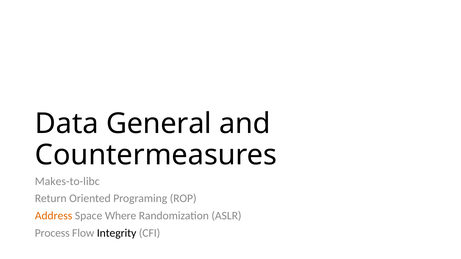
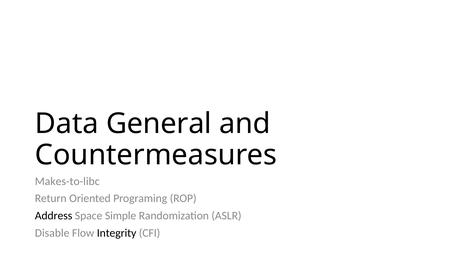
Address colour: orange -> black (54, 216)
Where: Where -> Simple (121, 216)
Process: Process -> Disable (52, 233)
